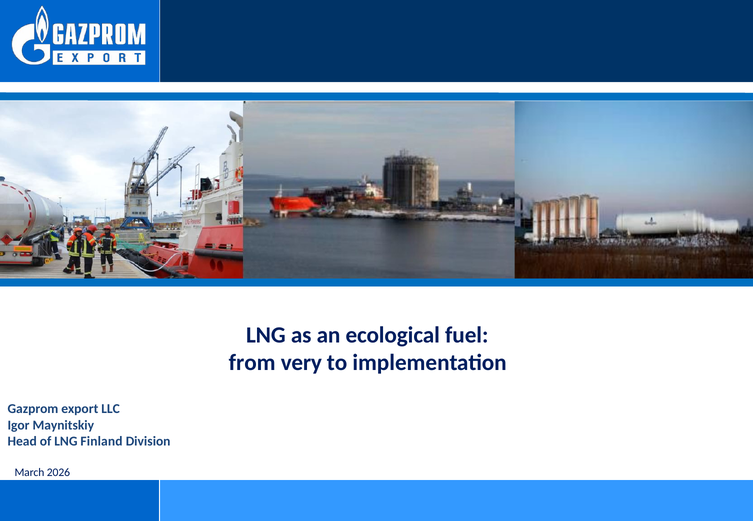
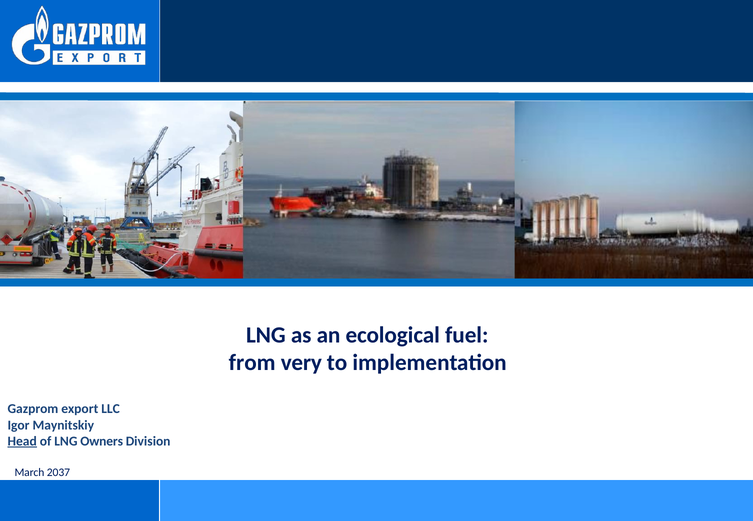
Head underline: none -> present (22, 442)
Finland: Finland -> Owners (102, 442)
2026: 2026 -> 2037 (58, 473)
